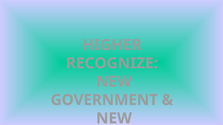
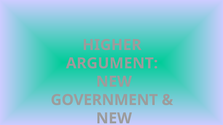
RECOGNIZE: RECOGNIZE -> ARGUMENT (112, 63)
